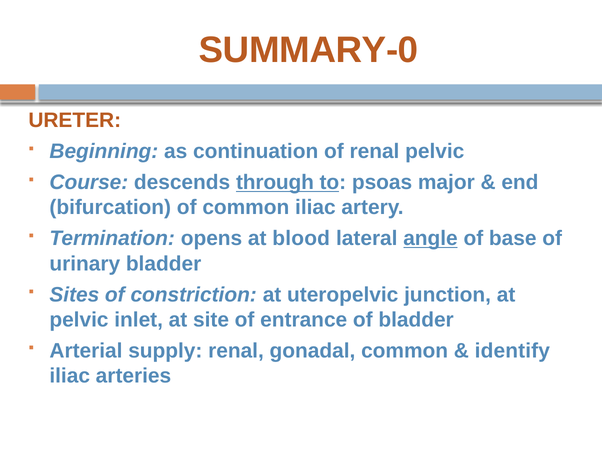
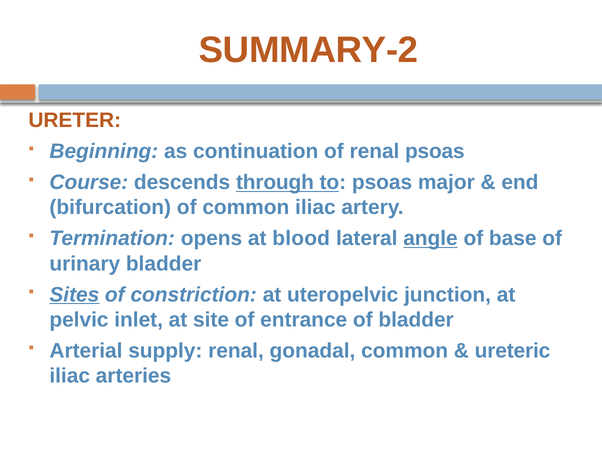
SUMMARY-0: SUMMARY-0 -> SUMMARY-2 (309, 50)
renal pelvic: pelvic -> psoas (435, 151)
Sites underline: none -> present (74, 294)
identify: identify -> ureteric (512, 350)
